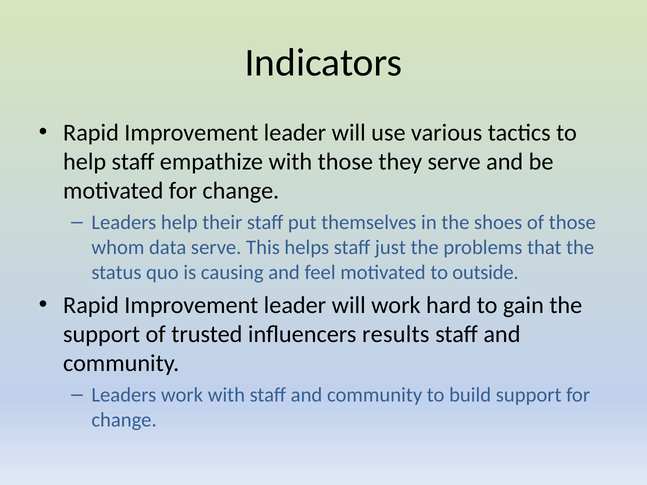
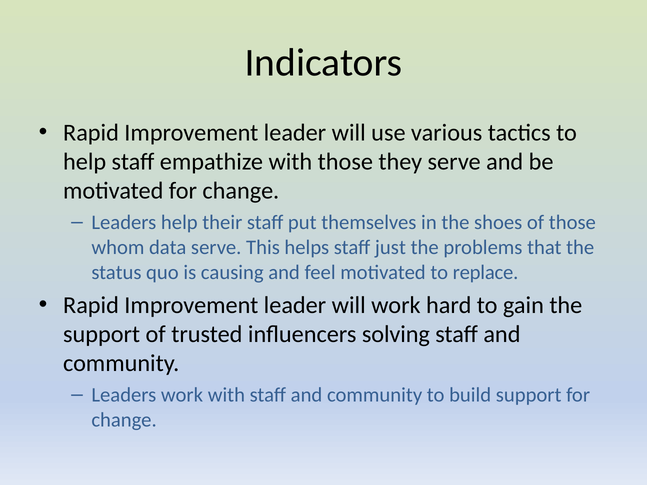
outside: outside -> replace (486, 272)
results: results -> solving (396, 334)
